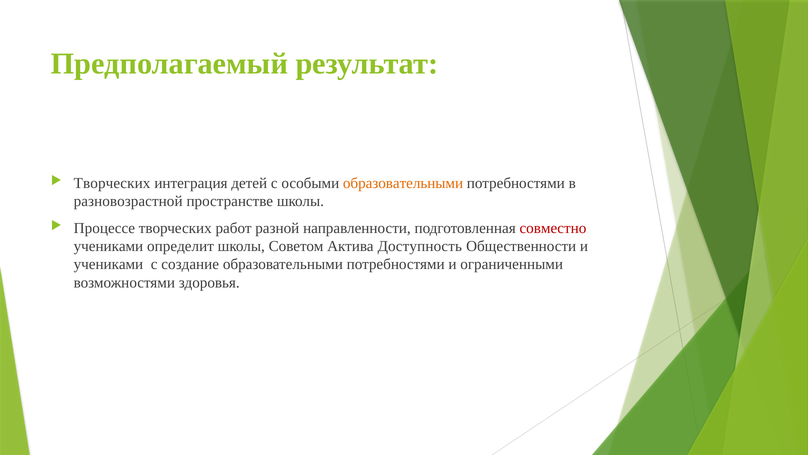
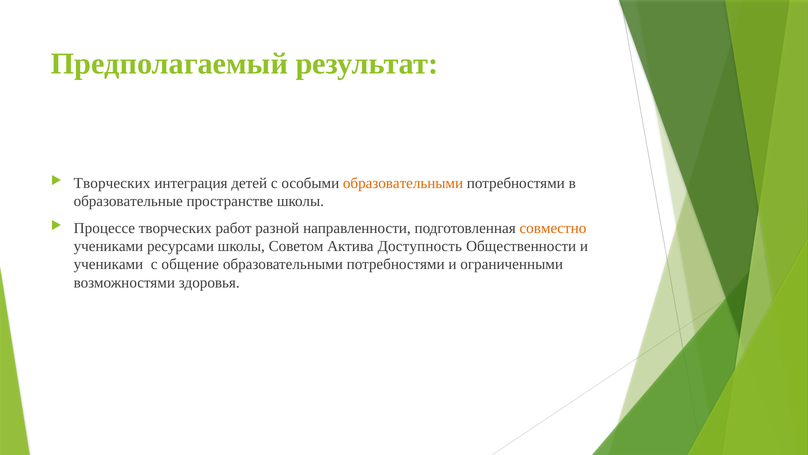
разновозрастной: разновозрастной -> образовательные (128, 201)
совместно colour: red -> orange (553, 228)
определит: определит -> ресурсами (181, 246)
создание: создание -> общение (190, 264)
